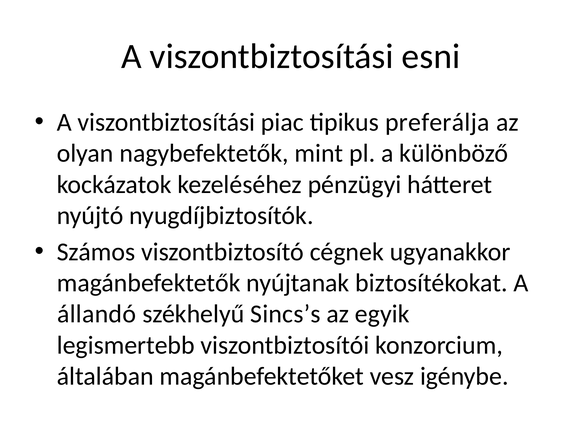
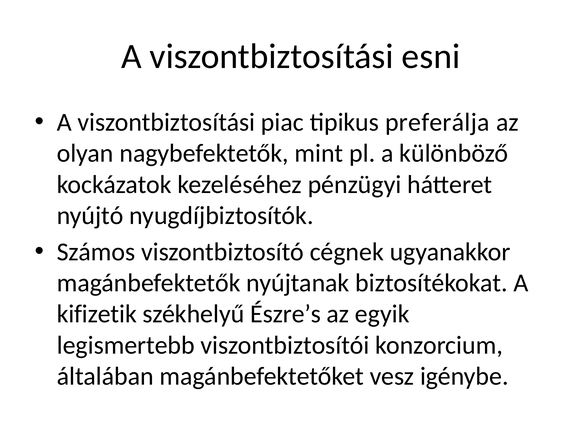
állandó: állandó -> kifizetik (97, 314)
Sincs’s: Sincs’s -> Észre’s (286, 314)
